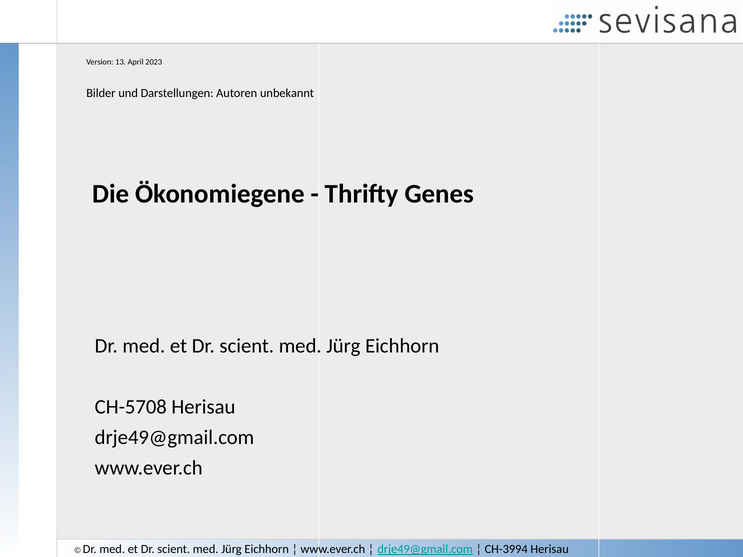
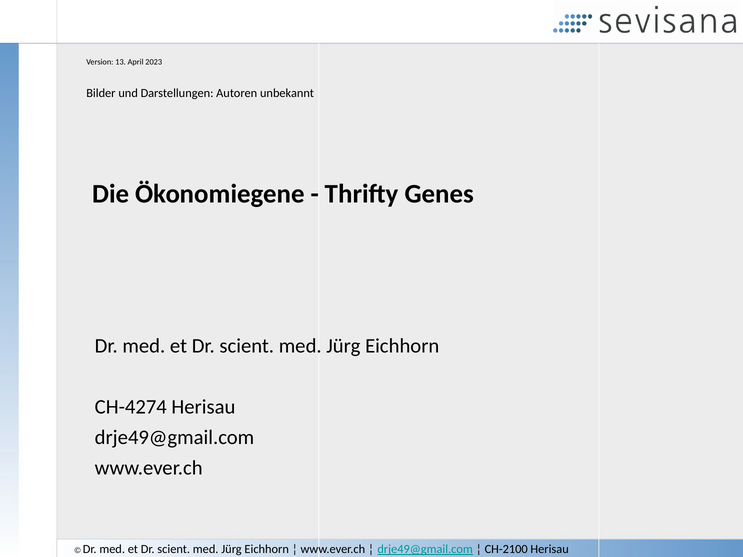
CH-5708: CH-5708 -> CH-4274 (131, 407)
CH-3994: CH-3994 -> CH-2100 (506, 549)
